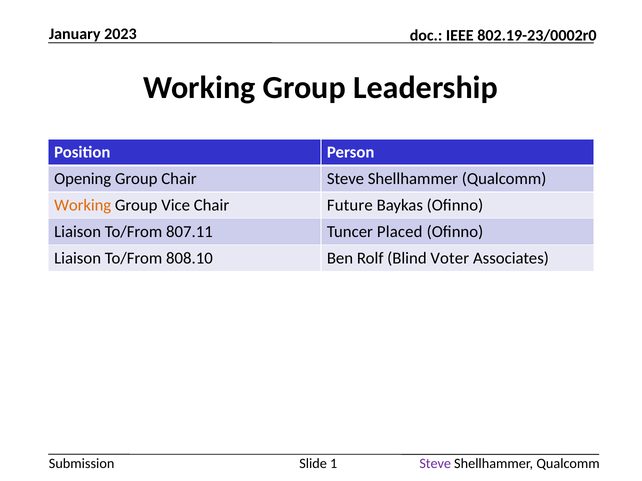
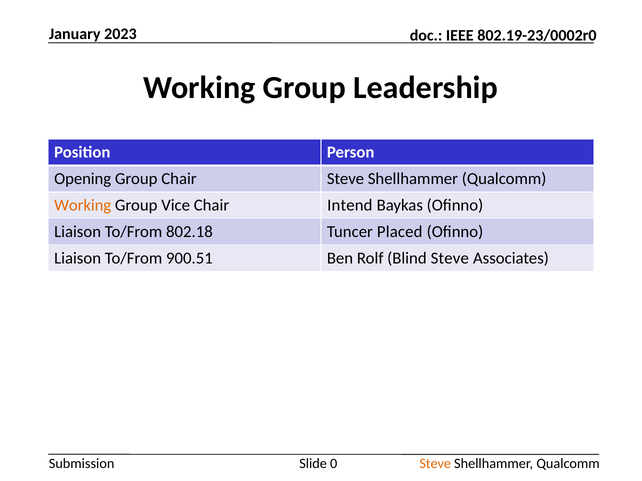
Future: Future -> Intend (350, 206)
807.11: 807.11 -> 802.18 (189, 232)
808.10: 808.10 -> 900.51 (189, 259)
Blind Voter: Voter -> Steve (450, 259)
1: 1 -> 0 (334, 464)
Steve colour: purple -> orange (435, 464)
